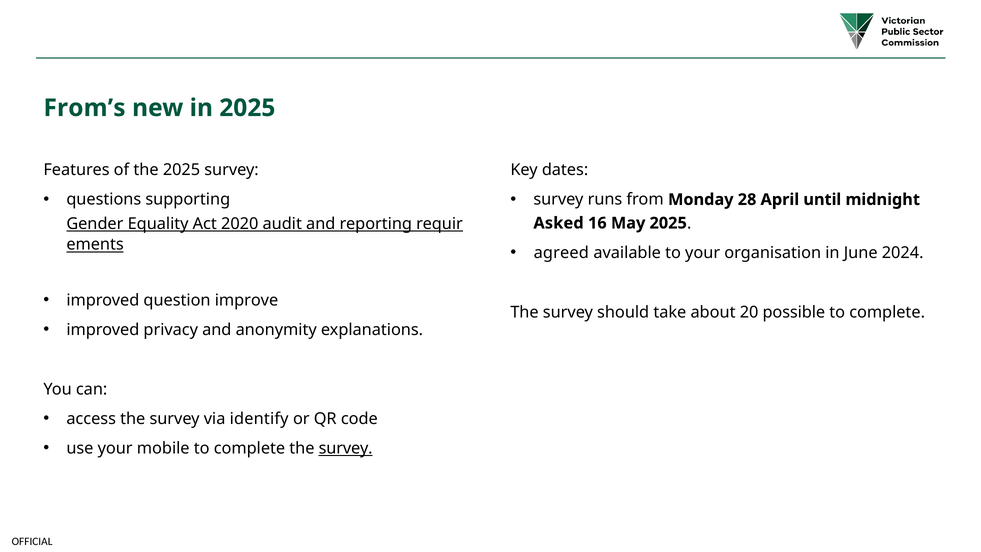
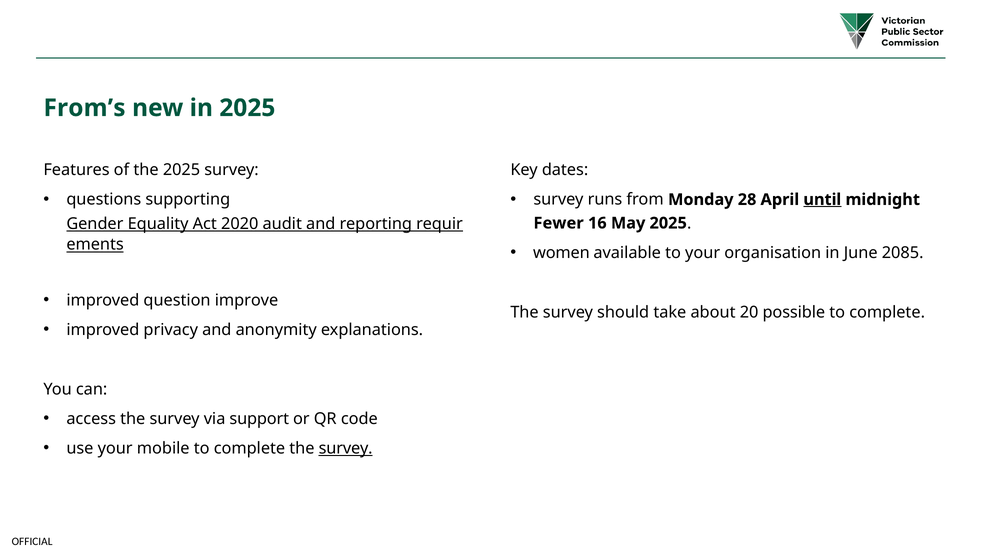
until underline: none -> present (822, 200)
Asked: Asked -> Fewer (559, 223)
agreed: agreed -> women (561, 253)
2024: 2024 -> 2085 (903, 253)
identify: identify -> support (259, 419)
